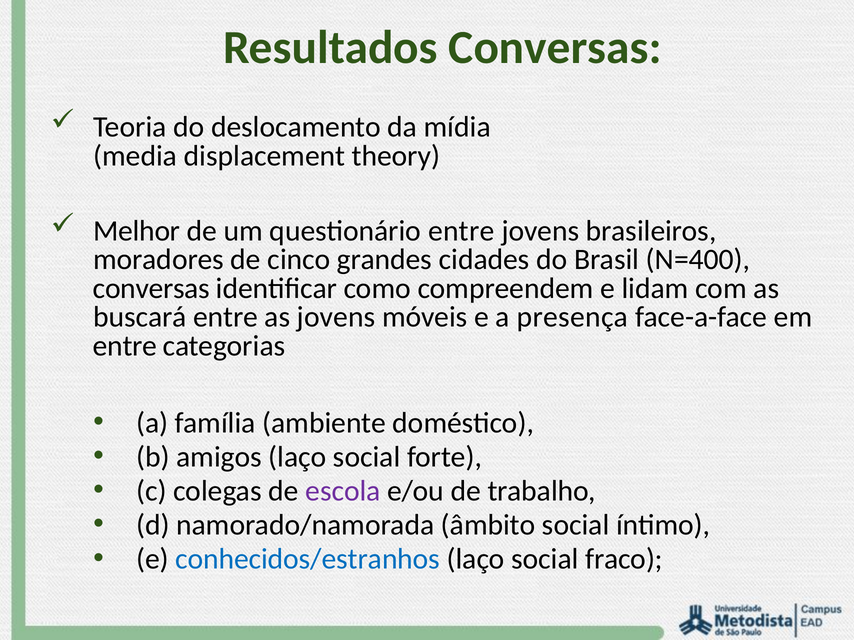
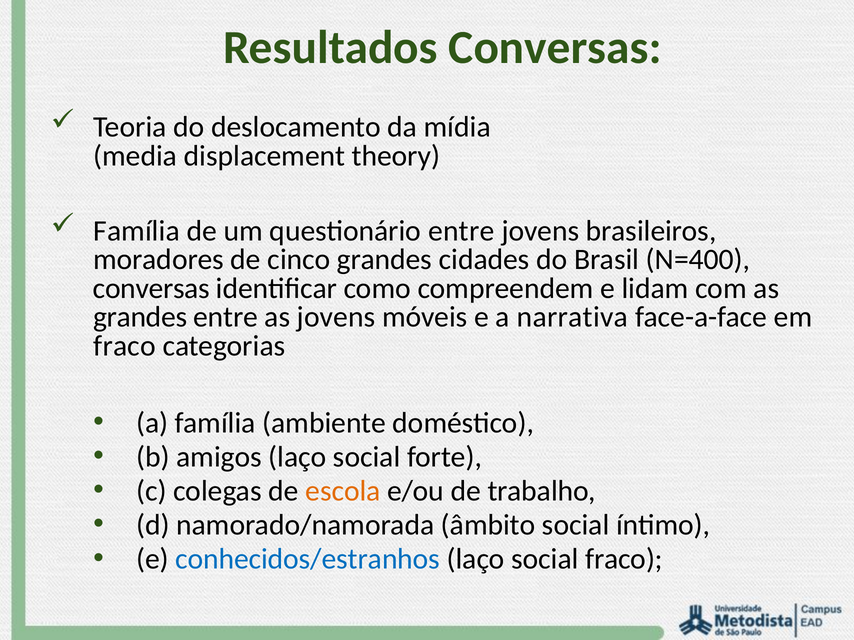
Melhor: Melhor -> Família (137, 231)
buscará: buscará -> grandes (140, 317)
presença: presença -> narrativa (572, 317)
entre: entre -> fraco (125, 346)
escola colour: purple -> orange (343, 491)
